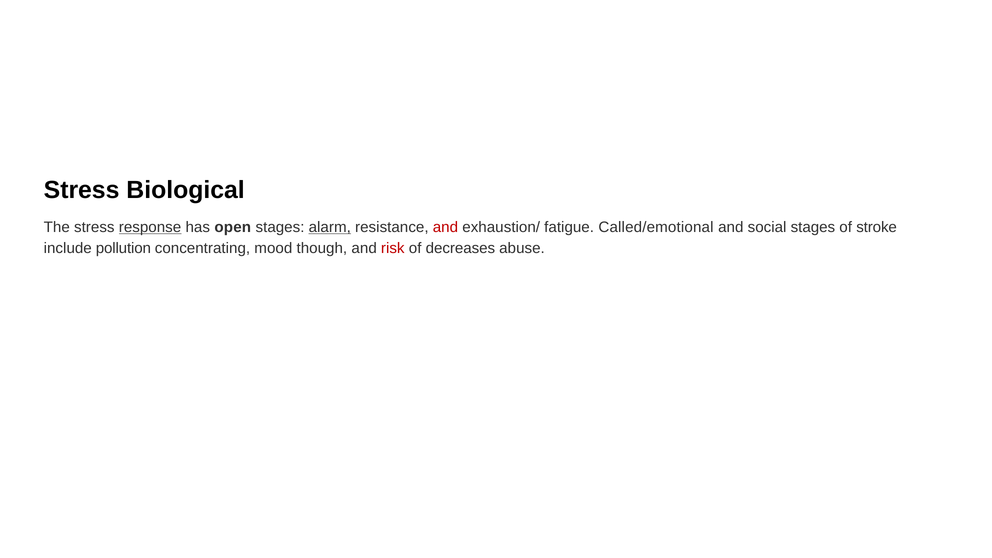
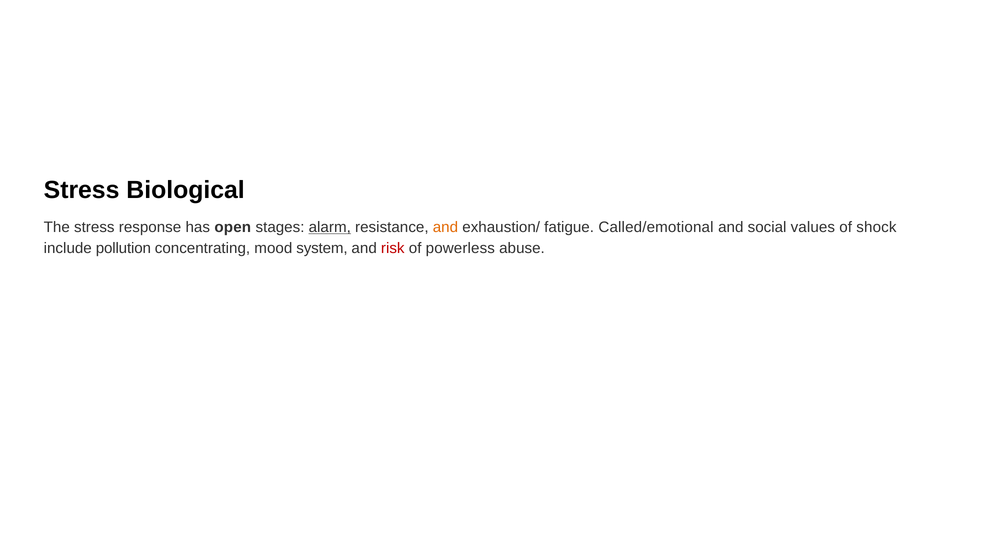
response underline: present -> none (150, 227)
and colour: red -> orange (445, 227)
social stages: stages -> values (813, 227)
stroke: stroke -> shock (876, 227)
though: though -> system (322, 248)
decreases: decreases -> powerless (460, 248)
